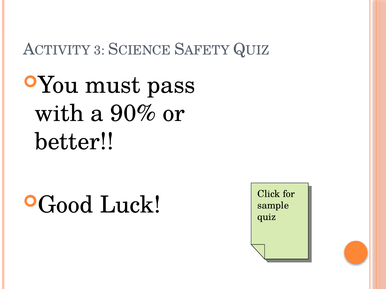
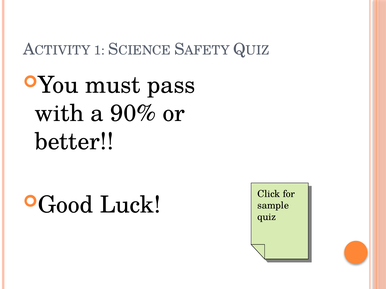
3: 3 -> 1 (99, 50)
